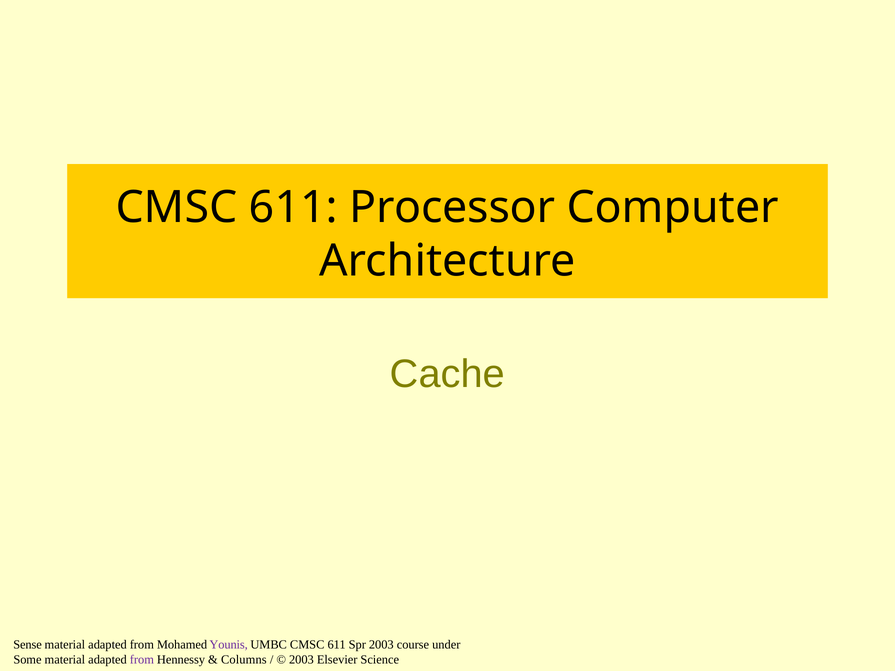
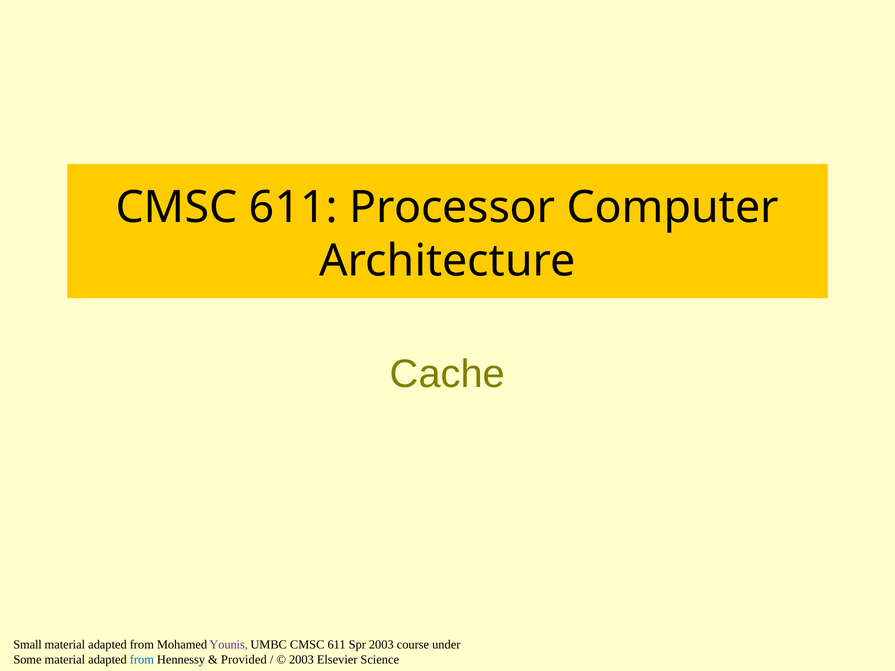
Sense: Sense -> Small (28, 645)
from colour: purple -> blue (142, 660)
Columns: Columns -> Provided (244, 660)
